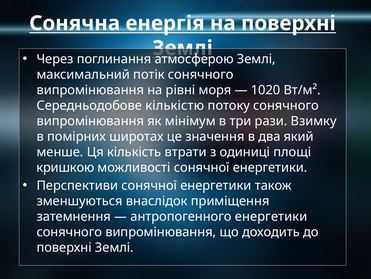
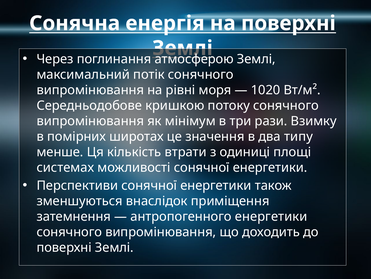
кількістю: кількістю -> кришкою (175, 105)
який: який -> типу (298, 136)
кришкою: кришкою -> системах (65, 167)
